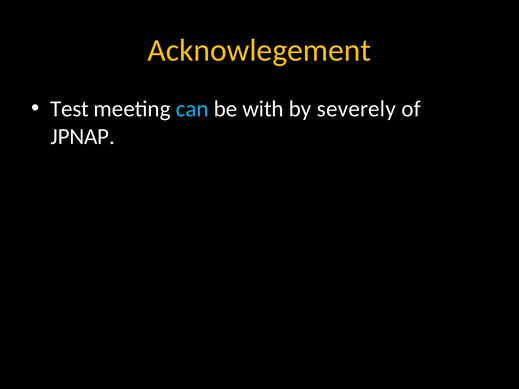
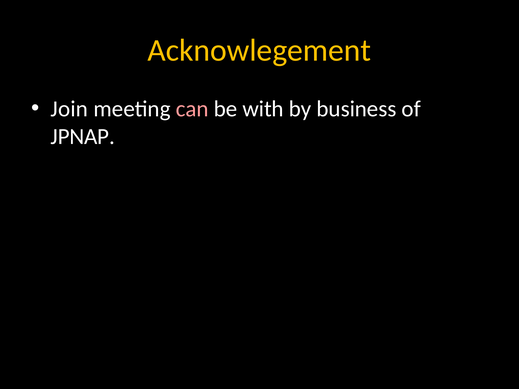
Test: Test -> Join (69, 109)
can colour: light blue -> pink (192, 109)
severely: severely -> business (356, 109)
